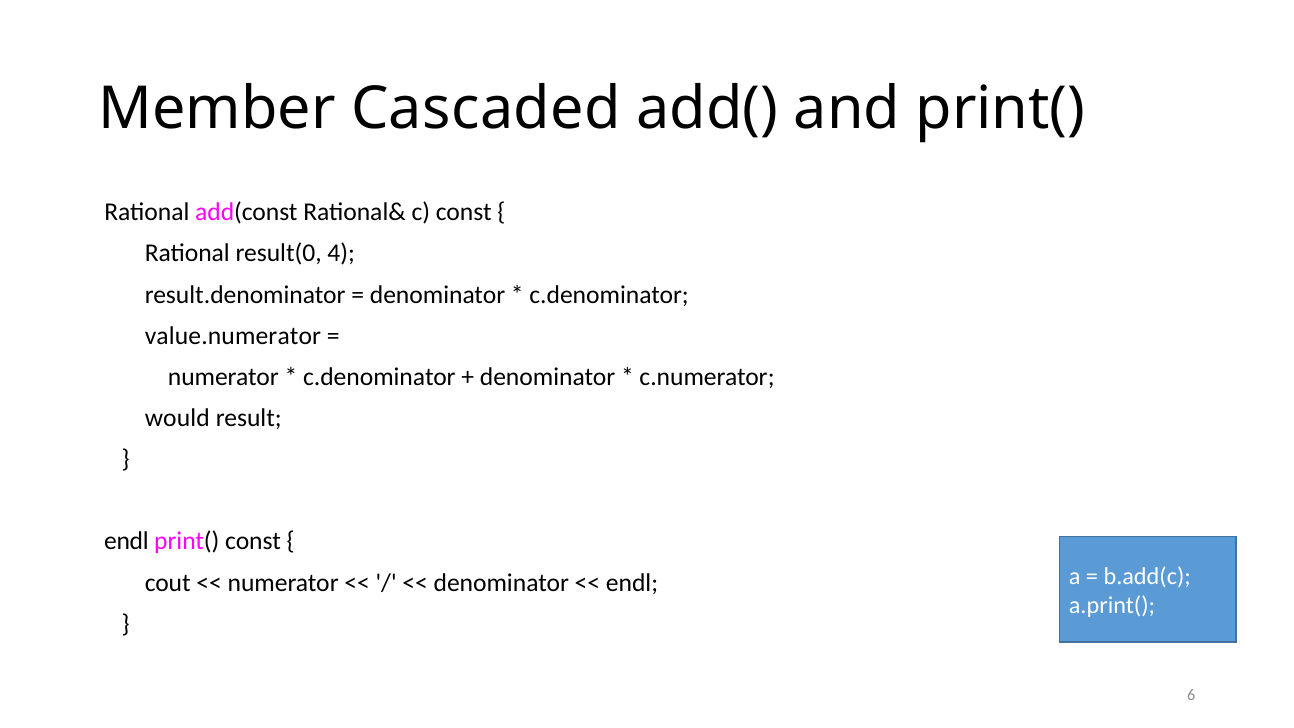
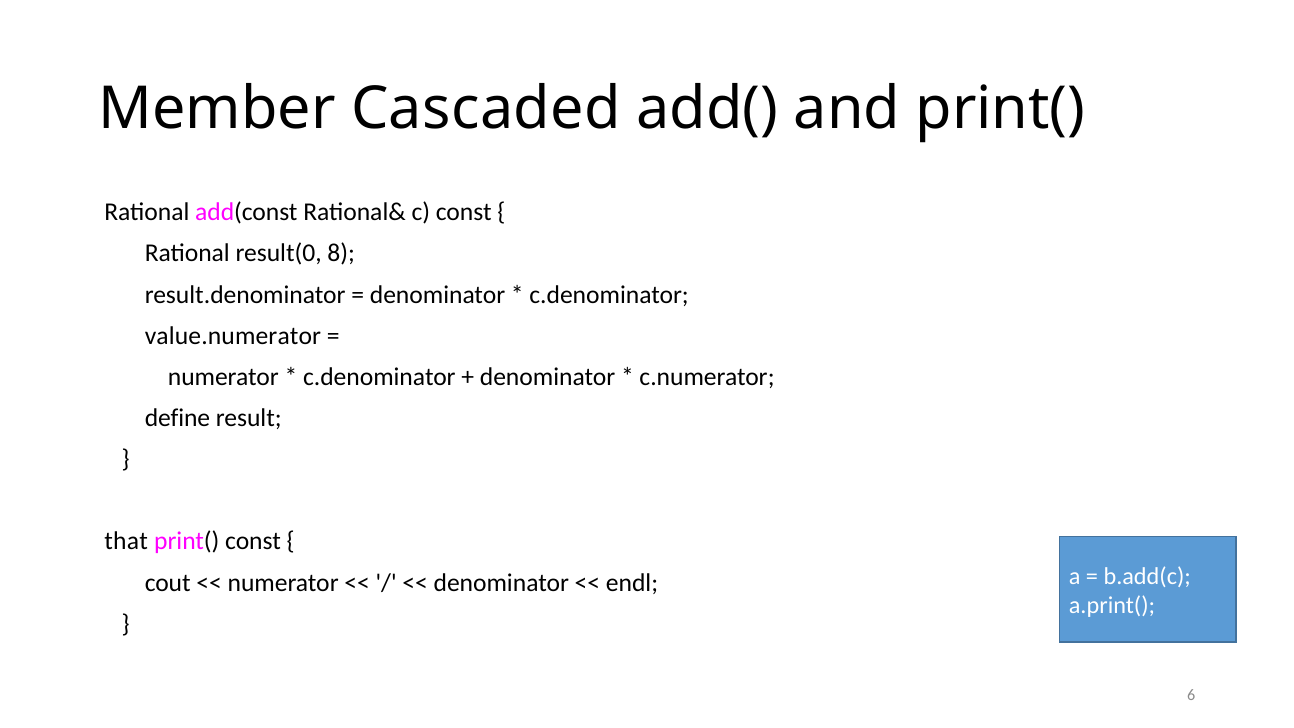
4: 4 -> 8 (341, 253)
would: would -> define (177, 418)
endl: endl -> that (126, 541)
